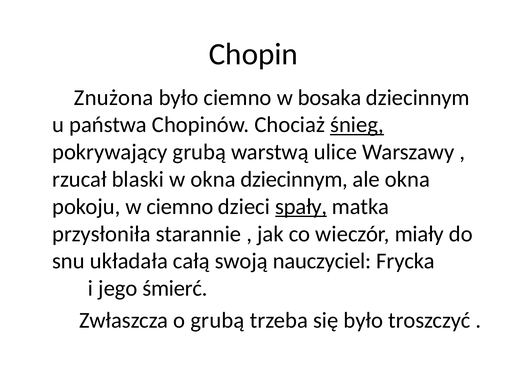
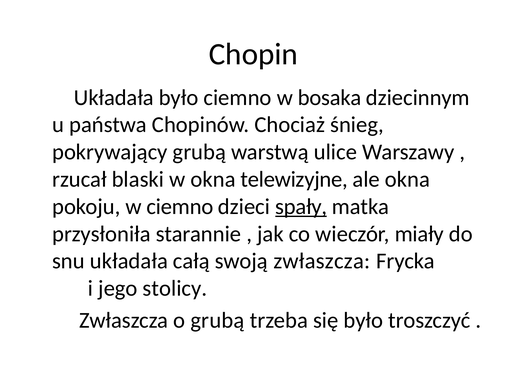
Znużona: Znużona -> Układała (114, 97)
śnieg underline: present -> none (357, 125)
okna dziecinnym: dziecinnym -> telewizyjne (294, 179)
swoją nauczyciel: nauczyciel -> zwłaszcza (322, 261)
śmierć: śmierć -> stolicy (175, 288)
